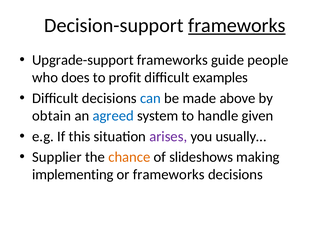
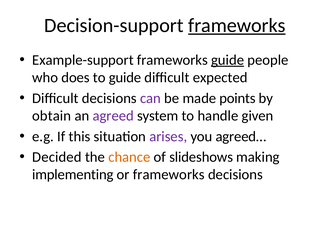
Upgrade-support: Upgrade-support -> Example-support (83, 60)
guide underline: none -> present (228, 60)
to profit: profit -> guide (125, 77)
examples: examples -> expected (220, 77)
can colour: blue -> purple (150, 98)
above: above -> points (238, 98)
agreed colour: blue -> purple (113, 116)
usually…: usually… -> agreed… (241, 136)
Supplier: Supplier -> Decided (57, 157)
